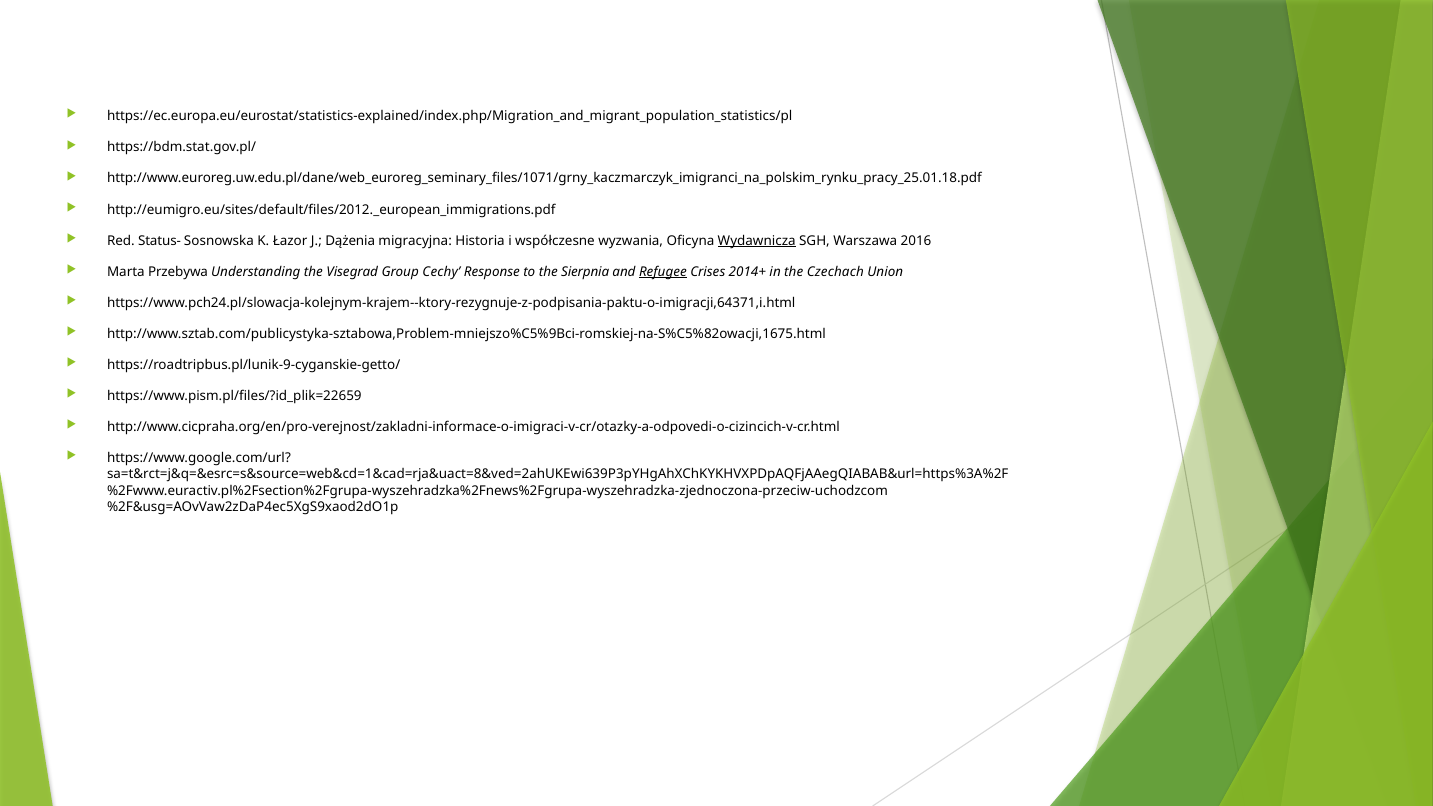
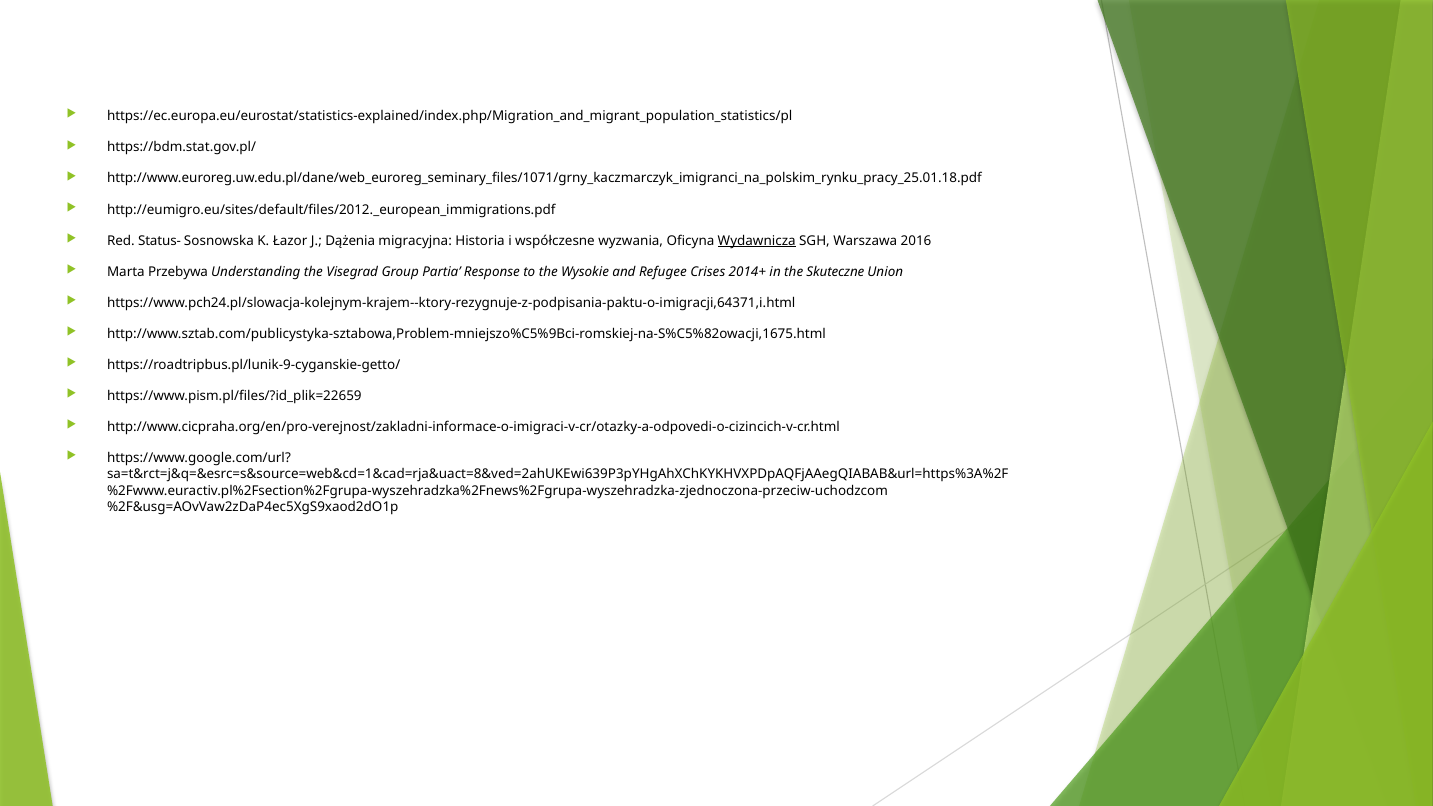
Cechy: Cechy -> Partia (441, 272)
Sierpnia: Sierpnia -> Wysokie (585, 272)
Refugee underline: present -> none (663, 272)
Czechach: Czechach -> Skuteczne (835, 272)
